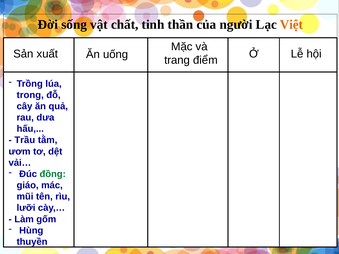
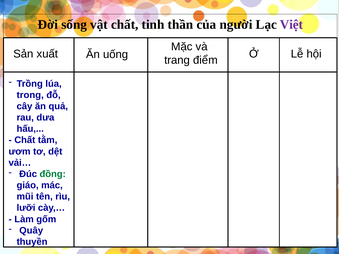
Việt colour: orange -> purple (291, 25)
Trầu: Trầu -> Chất (25, 140)
Hùng: Hùng -> Quây (31, 231)
